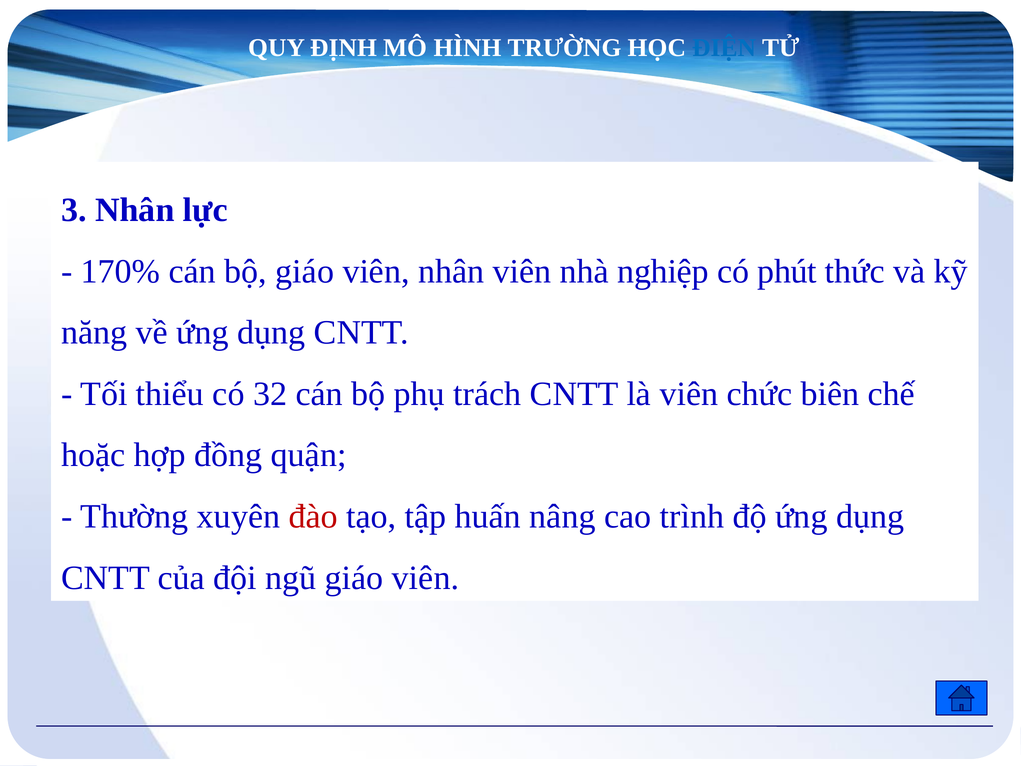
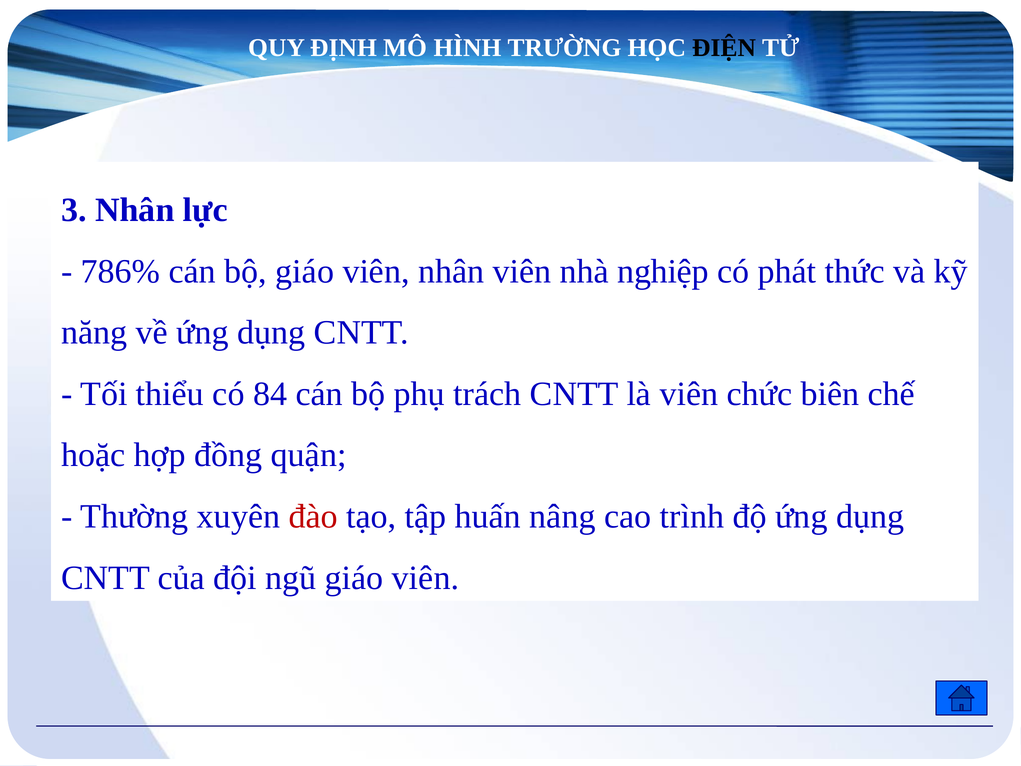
ĐIỆN colour: blue -> black (724, 48)
170%: 170% -> 786% (121, 271)
phút: phút -> phát (787, 271)
32: 32 -> 84 (270, 394)
